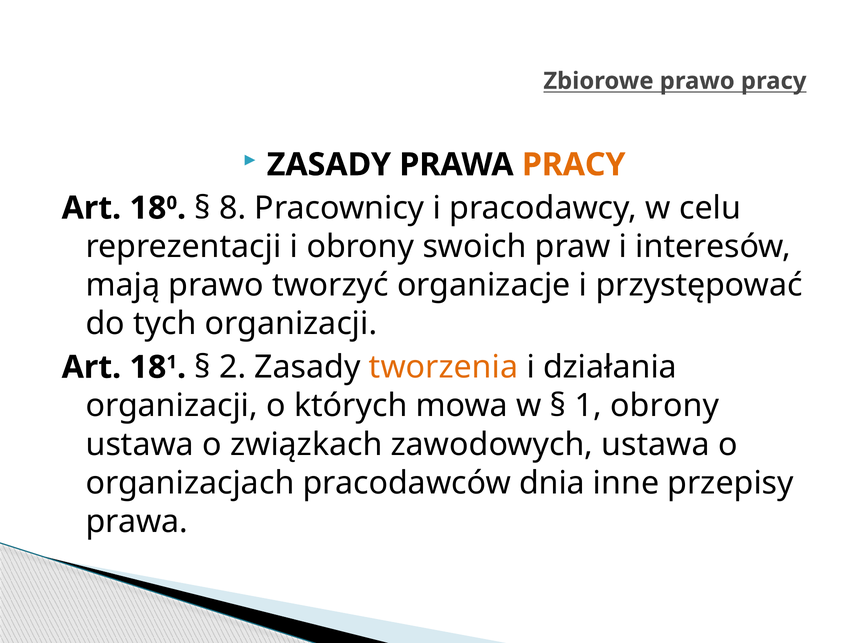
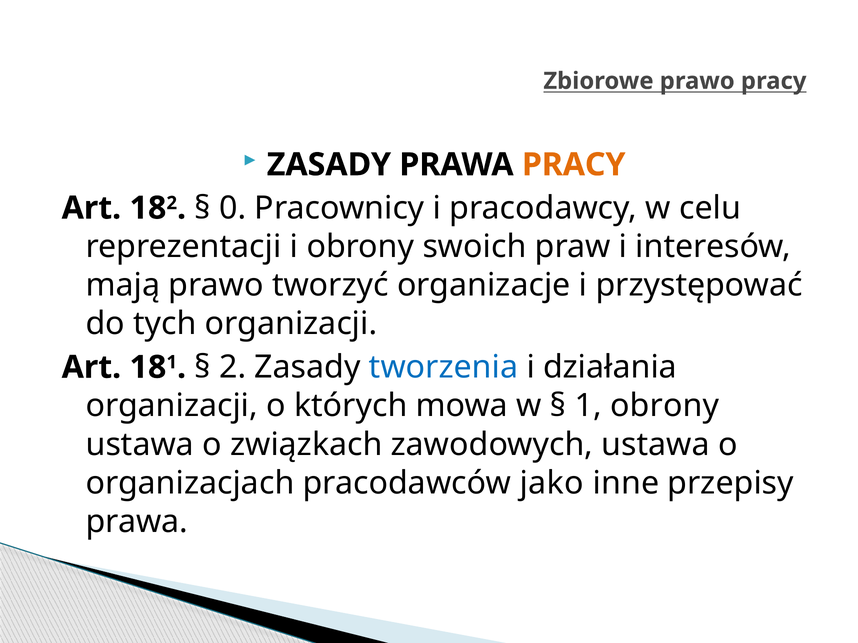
0: 0 -> 2 (172, 203)
8: 8 -> 0 (233, 208)
tworzenia colour: orange -> blue (444, 368)
dnia: dnia -> jako (552, 483)
